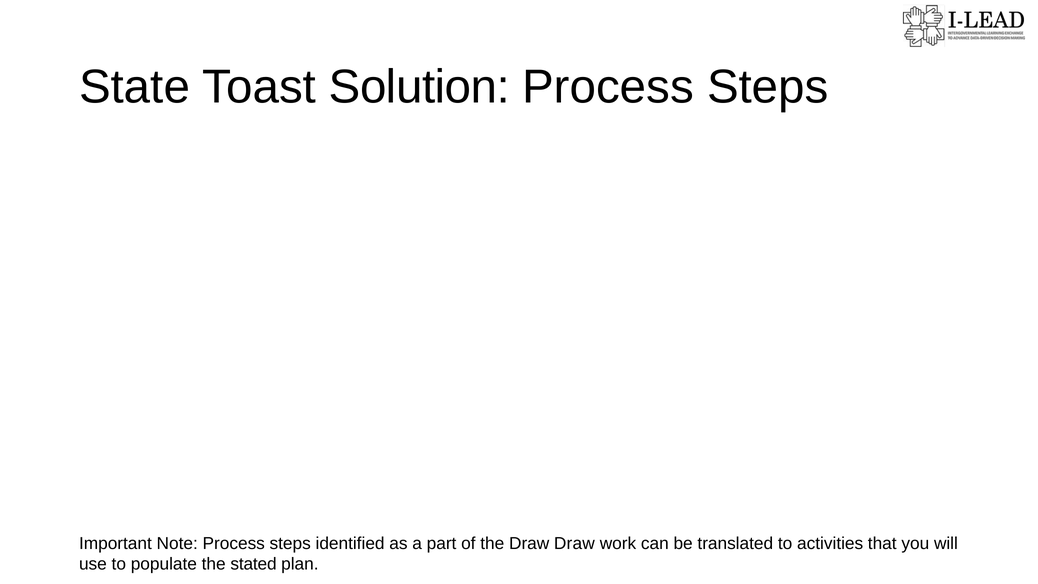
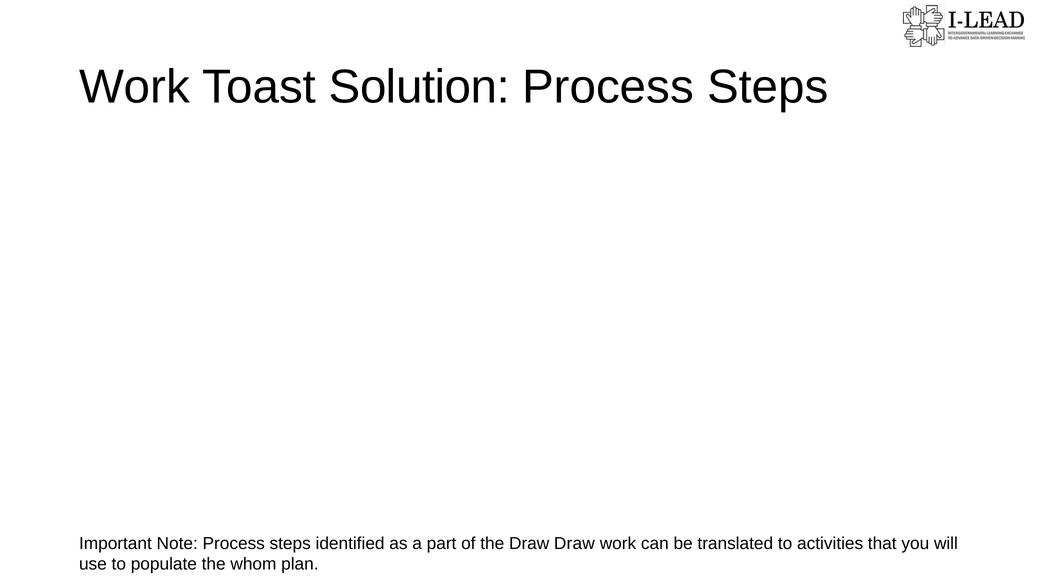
State: State -> Work (135, 87)
stated: stated -> whom (253, 564)
